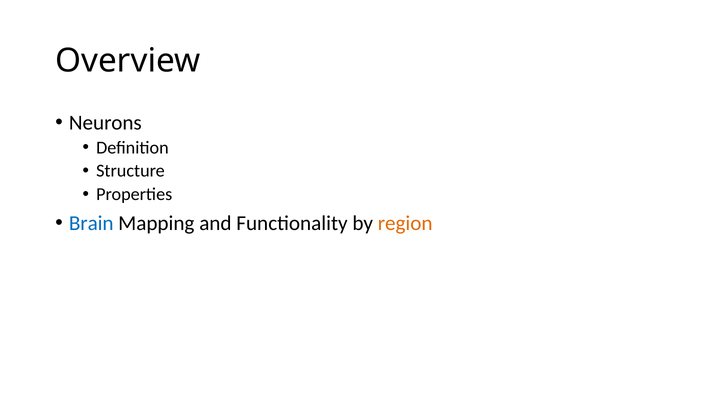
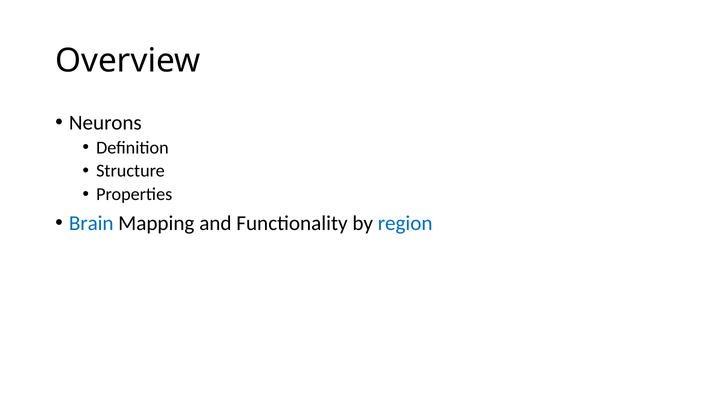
region colour: orange -> blue (405, 223)
